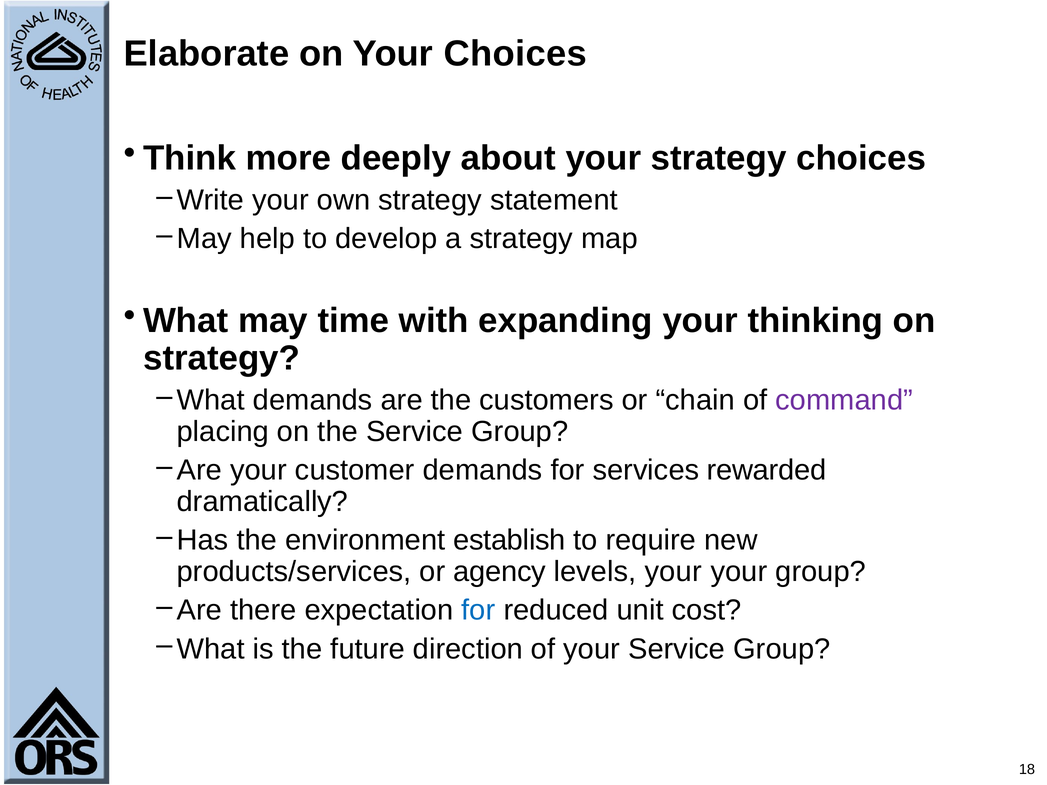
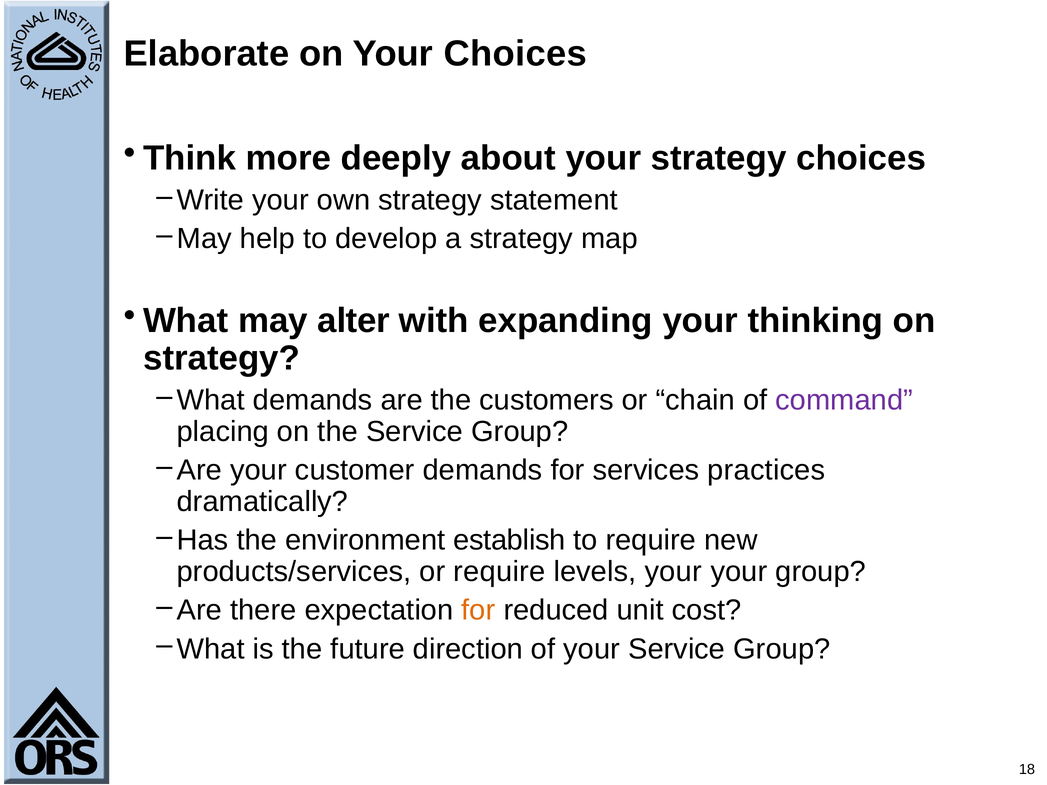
time: time -> alter (354, 321)
rewarded: rewarded -> practices (766, 470)
or agency: agency -> require (499, 572)
for colour: blue -> orange (478, 611)
